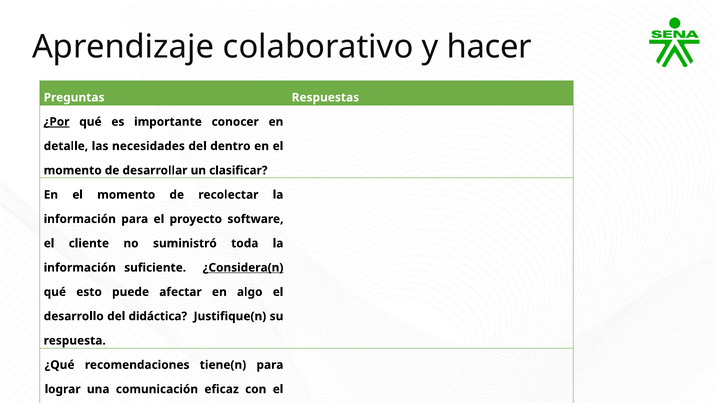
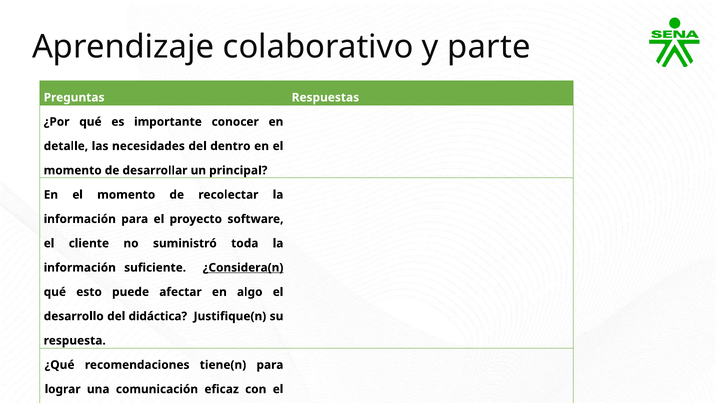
hacer: hacer -> parte (489, 47)
¿Por underline: present -> none (57, 122)
clasificar: clasificar -> principal (238, 170)
